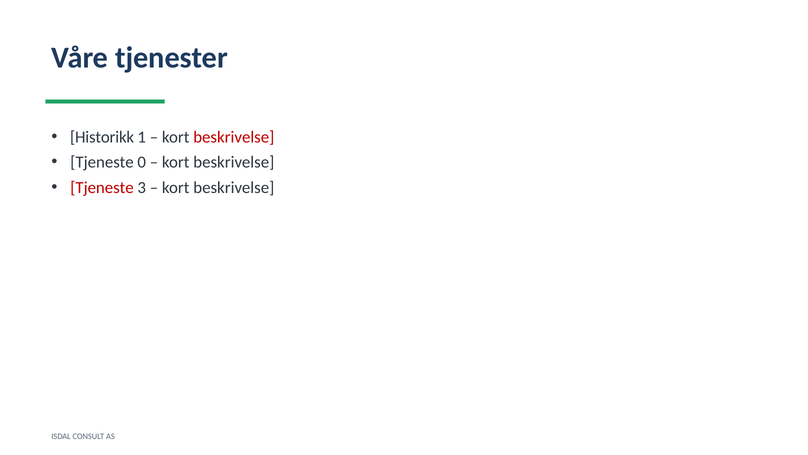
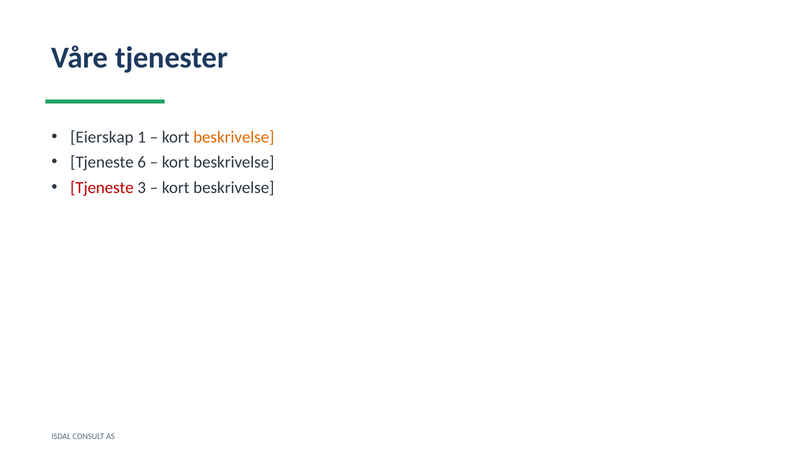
Historikk: Historikk -> Eierskap (102, 137)
beskrivelse colour: red -> orange (234, 137)
0: 0 -> 6 (142, 162)
